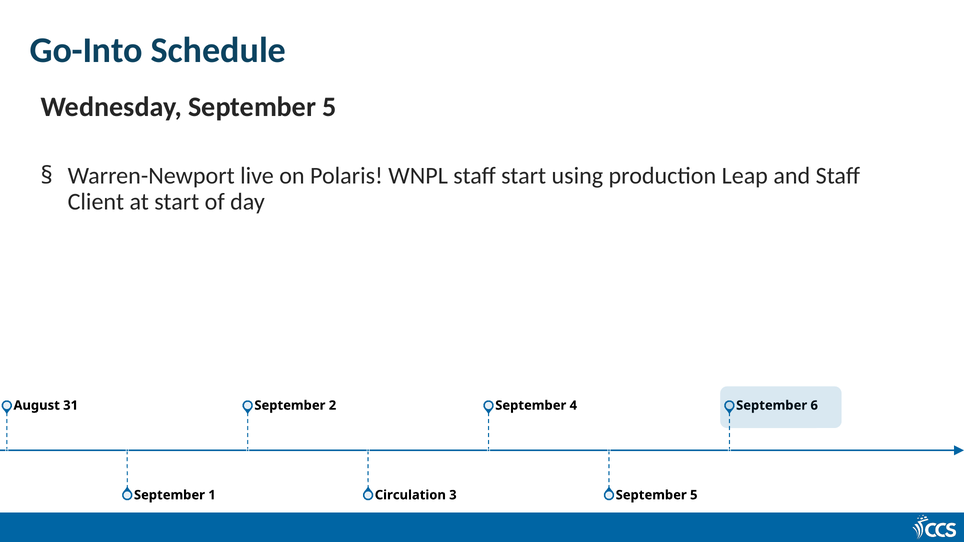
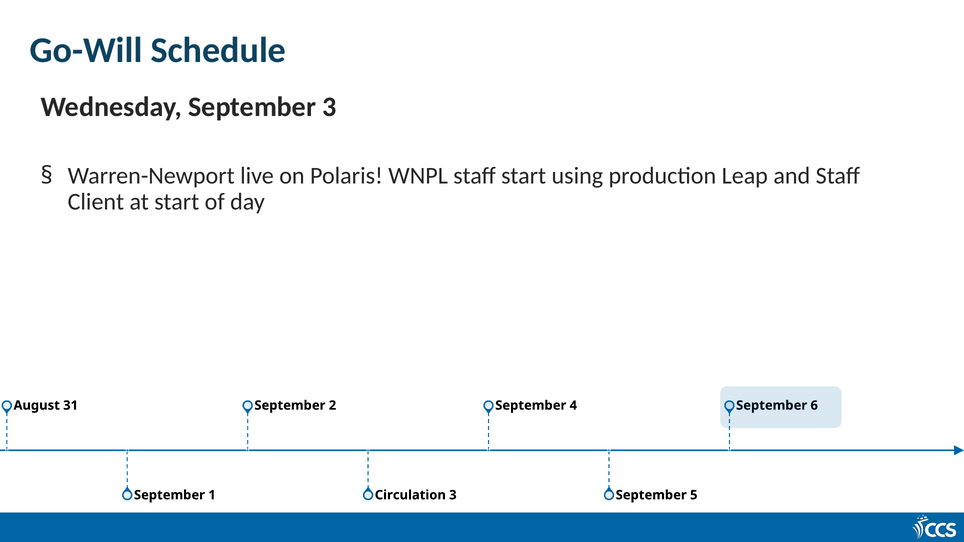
Go-Into: Go-Into -> Go-Will (86, 51)
Wednesday September 5: 5 -> 3 (329, 107)
